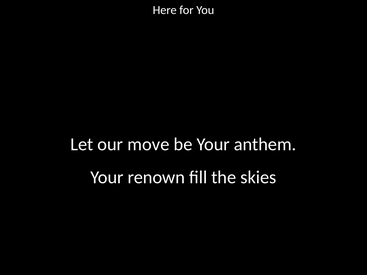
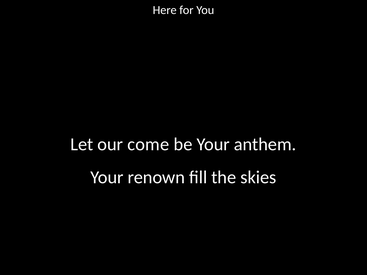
move: move -> come (148, 144)
